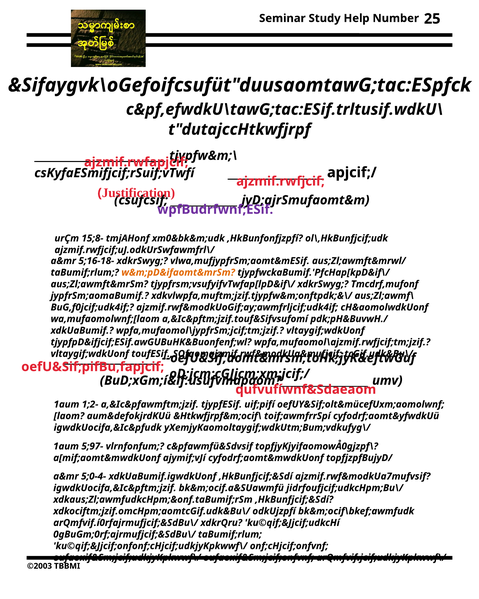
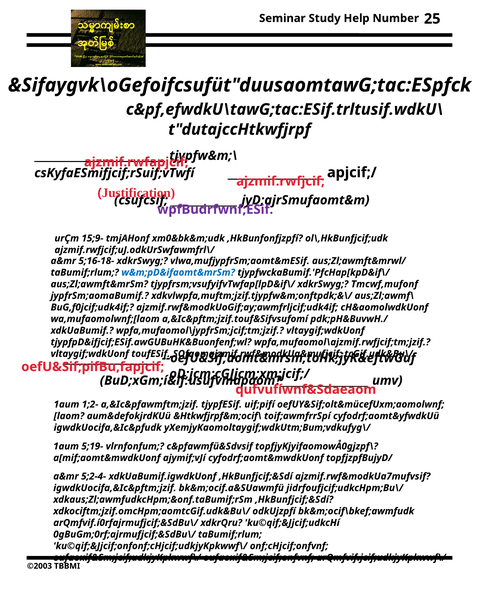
15;8-: 15;8- -> 15;9- (92, 238)
w&m;pD&ifaomt&mrSm colour: orange -> blue (178, 273)
Tmcdrf,mufonf: Tmcdrf,mufonf -> Tmcwf,mufonf (385, 284)
5;97-: 5;97- -> 5;19- (92, 446)
5;0-4-: 5;0-4- -> 5;2-4- (94, 476)
